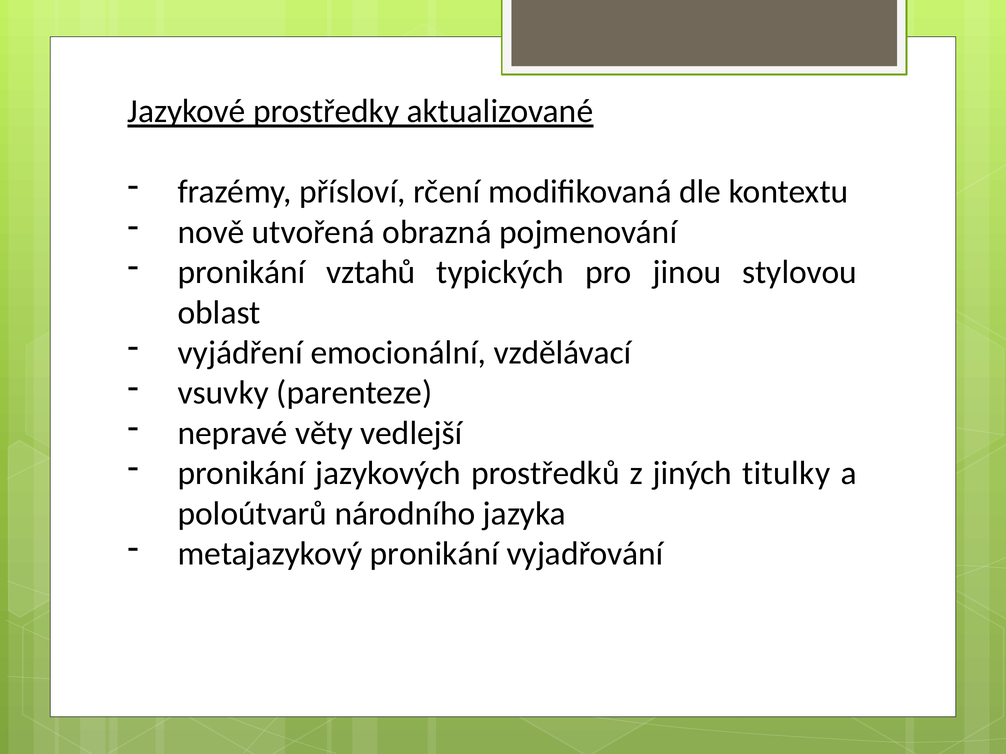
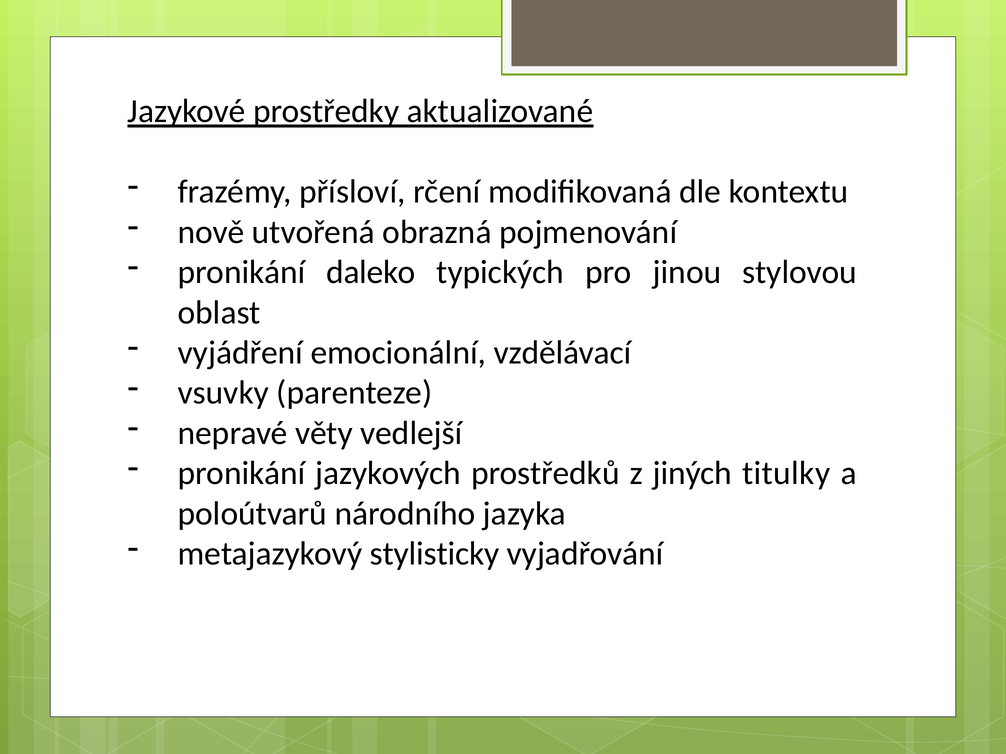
vztahů: vztahů -> daleko (371, 272)
metajazykový pronikání: pronikání -> stylisticky (434, 554)
